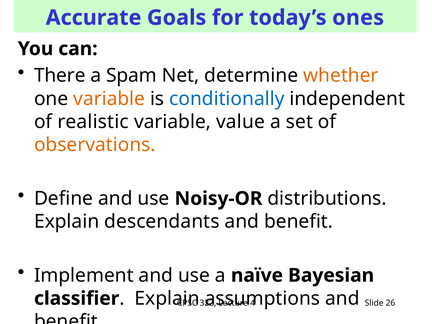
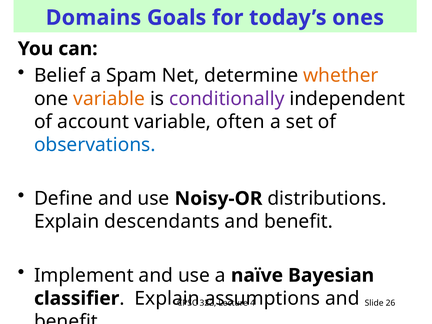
Accurate: Accurate -> Domains (93, 18)
There: There -> Belief (60, 76)
conditionally colour: blue -> purple (227, 99)
realistic: realistic -> account (93, 122)
value: value -> often (241, 122)
observations colour: orange -> blue (95, 145)
